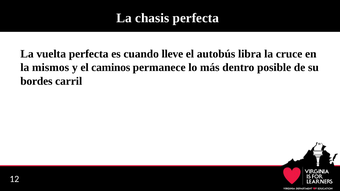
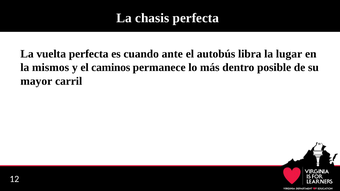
lleve: lleve -> ante (172, 54)
cruce: cruce -> lugar (289, 54)
bordes: bordes -> mayor (36, 81)
